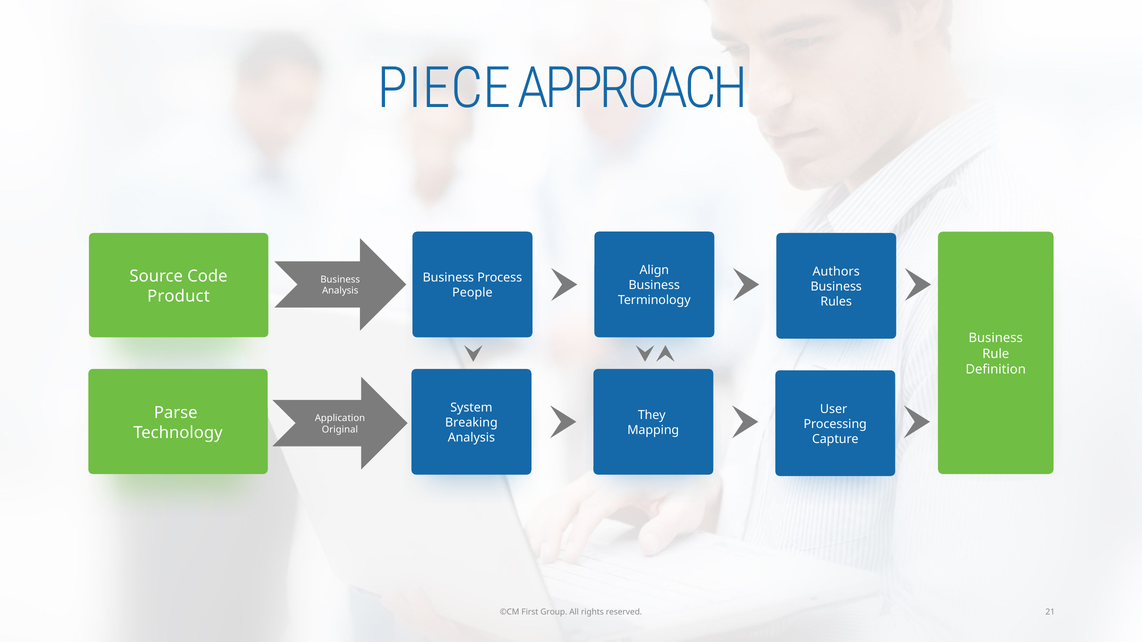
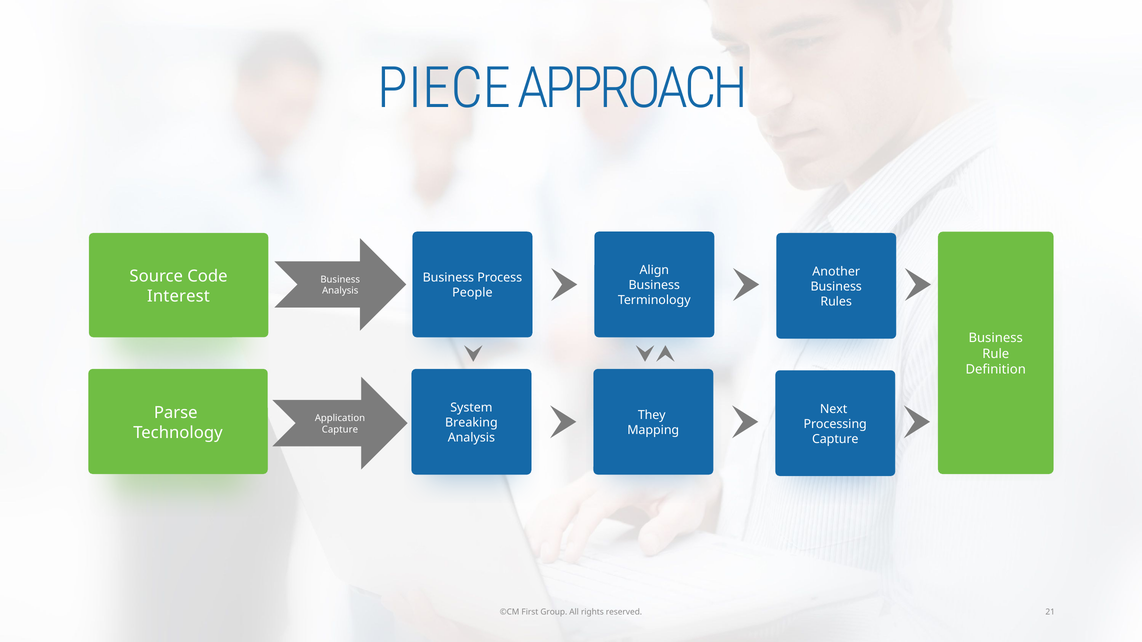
Authors: Authors -> Another (836, 272)
Product: Product -> Interest (178, 296)
User: User -> Next (834, 409)
Original: Original -> Capture (340, 430)
